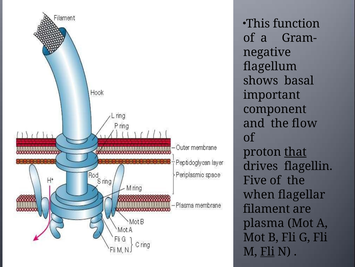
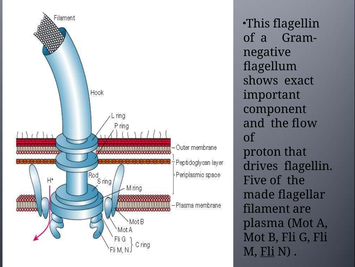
This function: function -> flagellin (296, 24)
basal: basal -> exact (299, 81)
that underline: present -> none (295, 152)
when: when -> made (259, 194)
